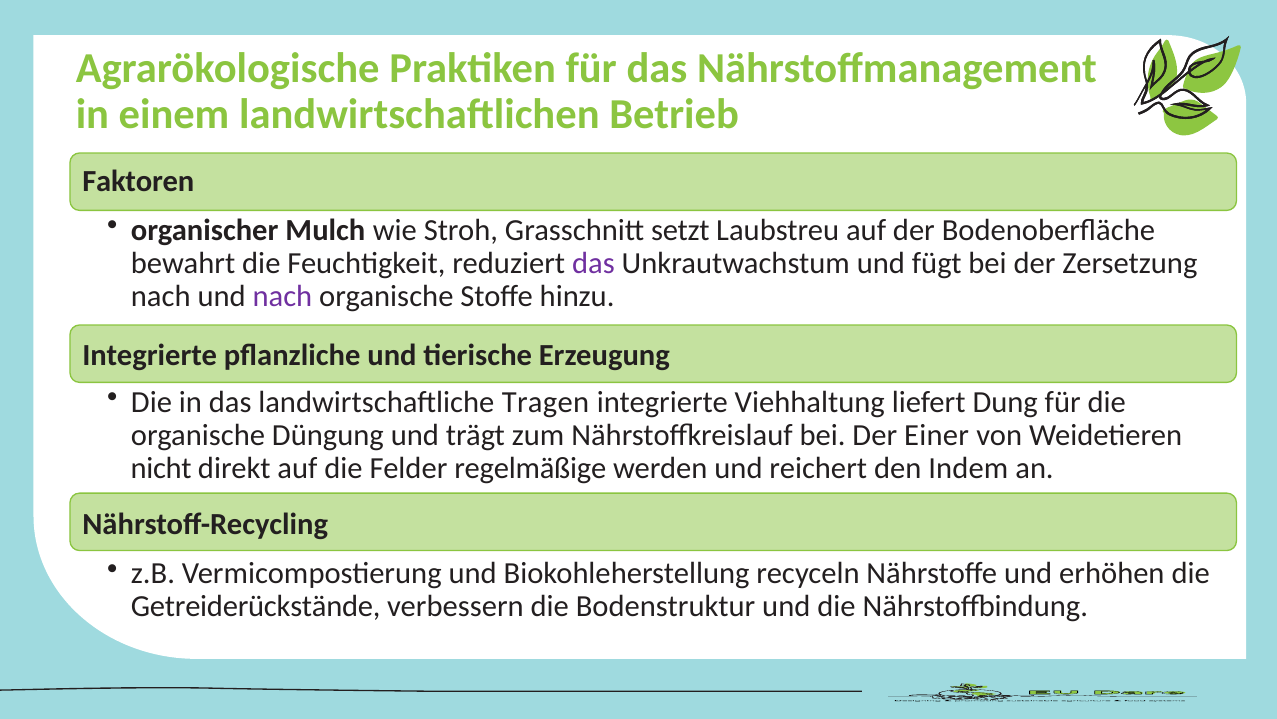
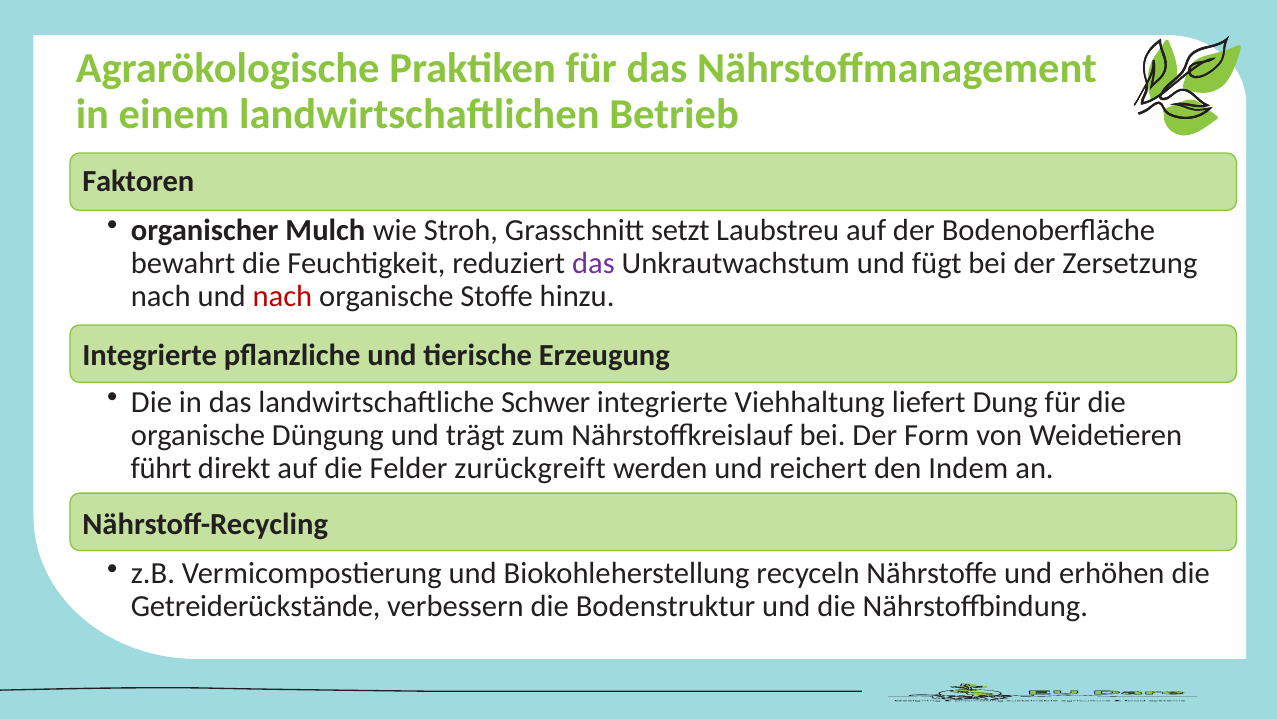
nach colour: purple -> red (282, 296)
Tragen: Tragen -> Schwer (546, 402)
Einer: Einer -> Form (937, 435)
nicht: nicht -> führt (161, 468)
regelmäßige: regelmäßige -> zurückgreift (530, 468)
